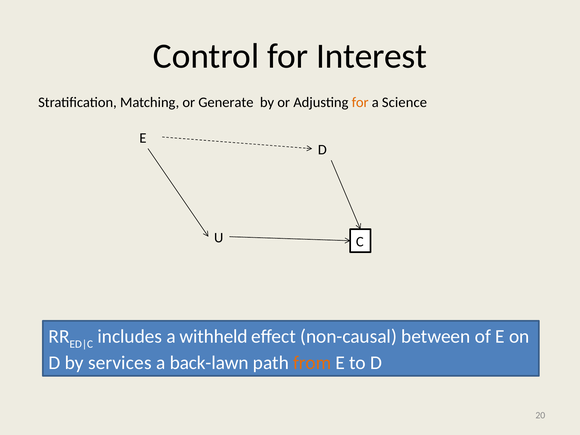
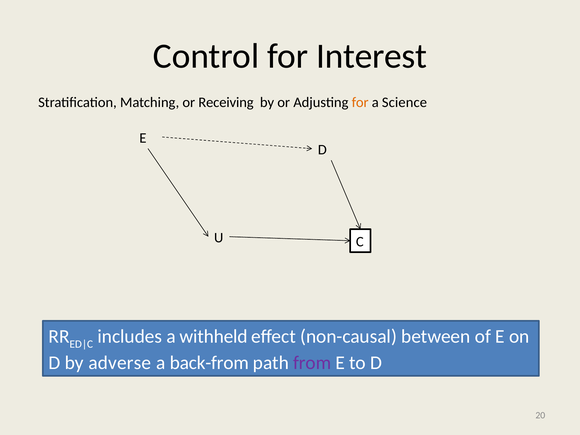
Generate: Generate -> Receiving (226, 102)
services: services -> adverse (120, 363)
back-lawn: back-lawn -> back-from (209, 363)
from colour: orange -> purple (312, 363)
